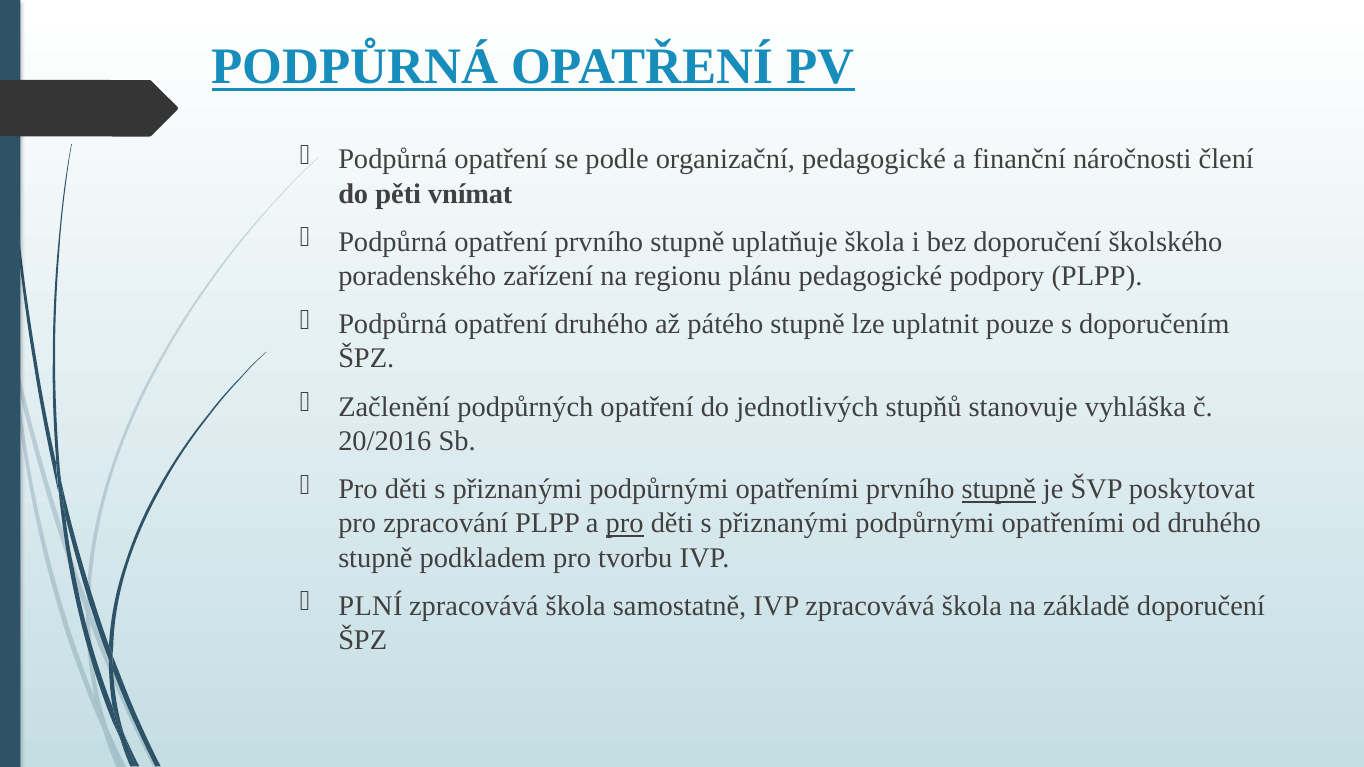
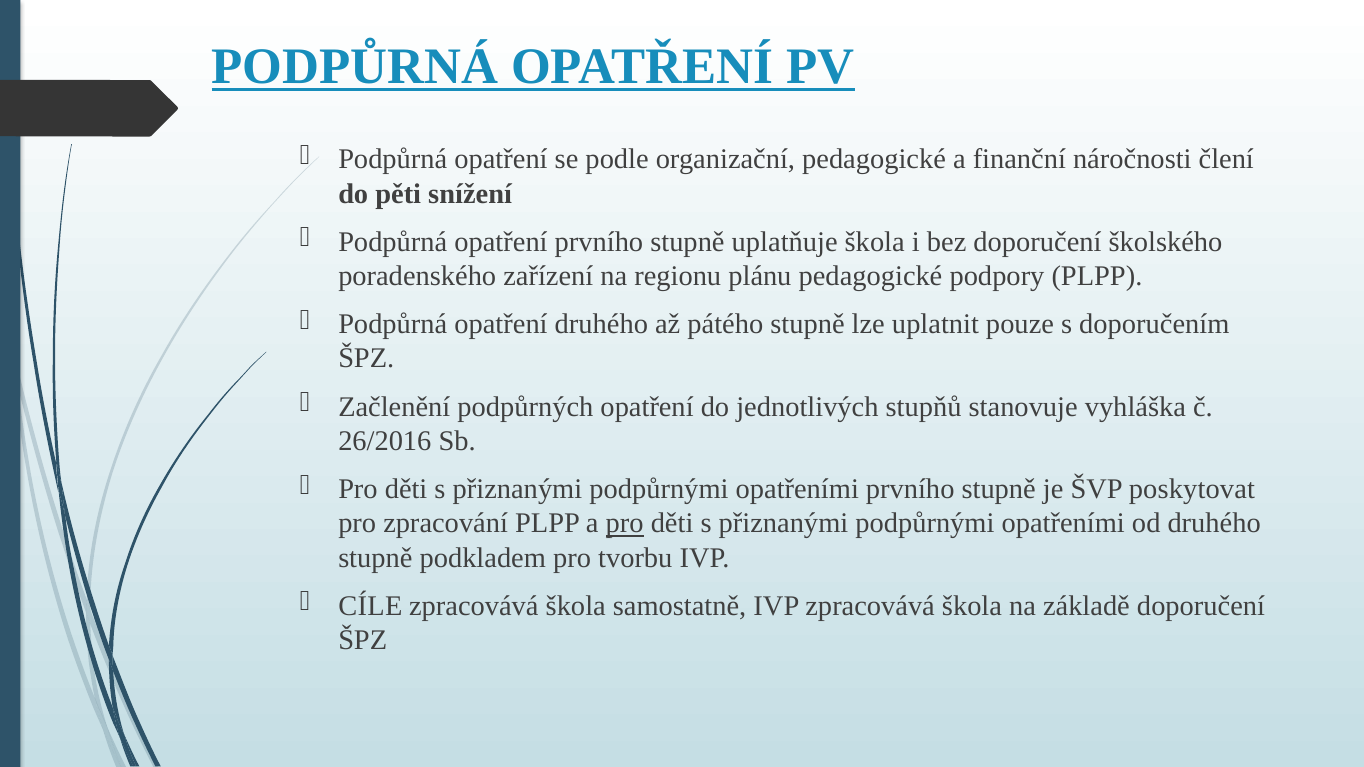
vnímat: vnímat -> snížení (470, 194)
20/2016: 20/2016 -> 26/2016 (385, 441)
stupně underline: present -> none (999, 490)
PLNÍ: PLNÍ -> CÍLE (370, 606)
